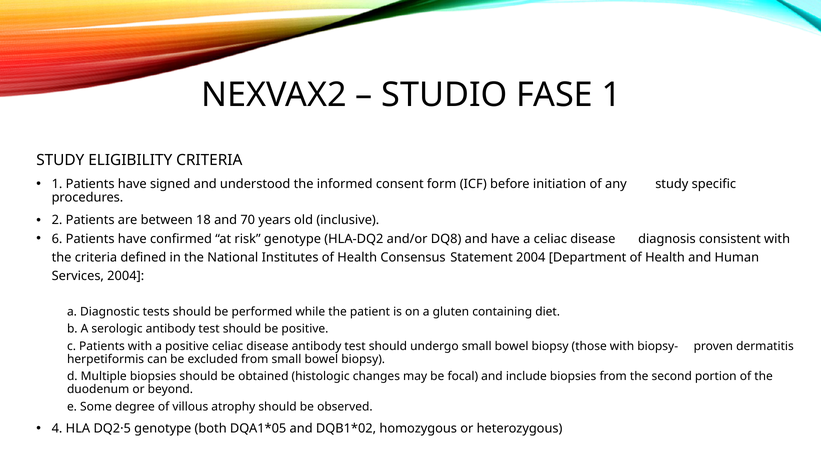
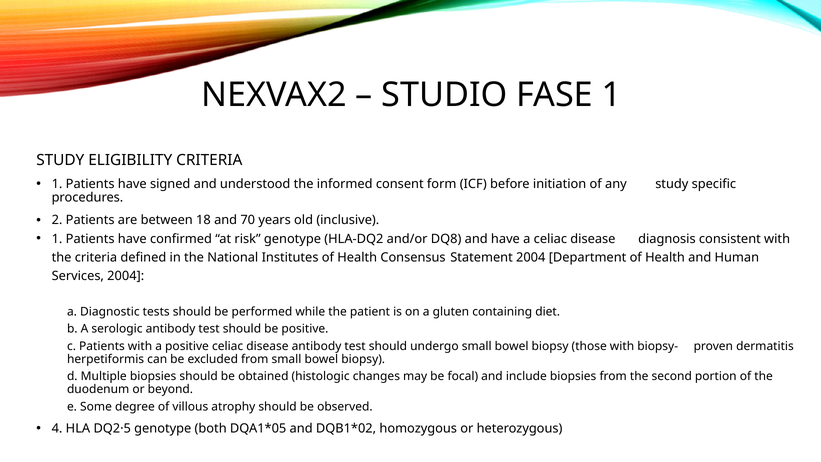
6: 6 -> 1 (57, 239)
